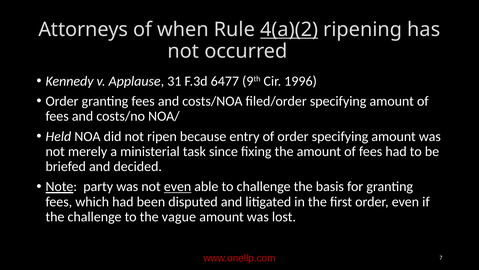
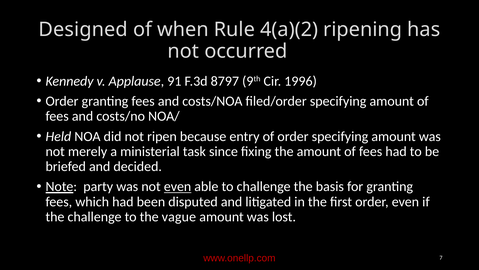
Attorneys: Attorneys -> Designed (83, 29)
4(a)(2 underline: present -> none (289, 29)
31: 31 -> 91 (174, 81)
6477: 6477 -> 8797 (225, 81)
